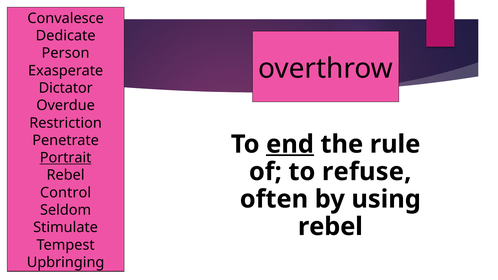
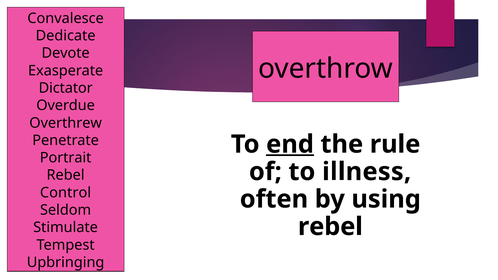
Person: Person -> Devote (66, 53)
Restriction: Restriction -> Overthrew (66, 123)
Portrait underline: present -> none (66, 158)
refuse: refuse -> illness (367, 172)
